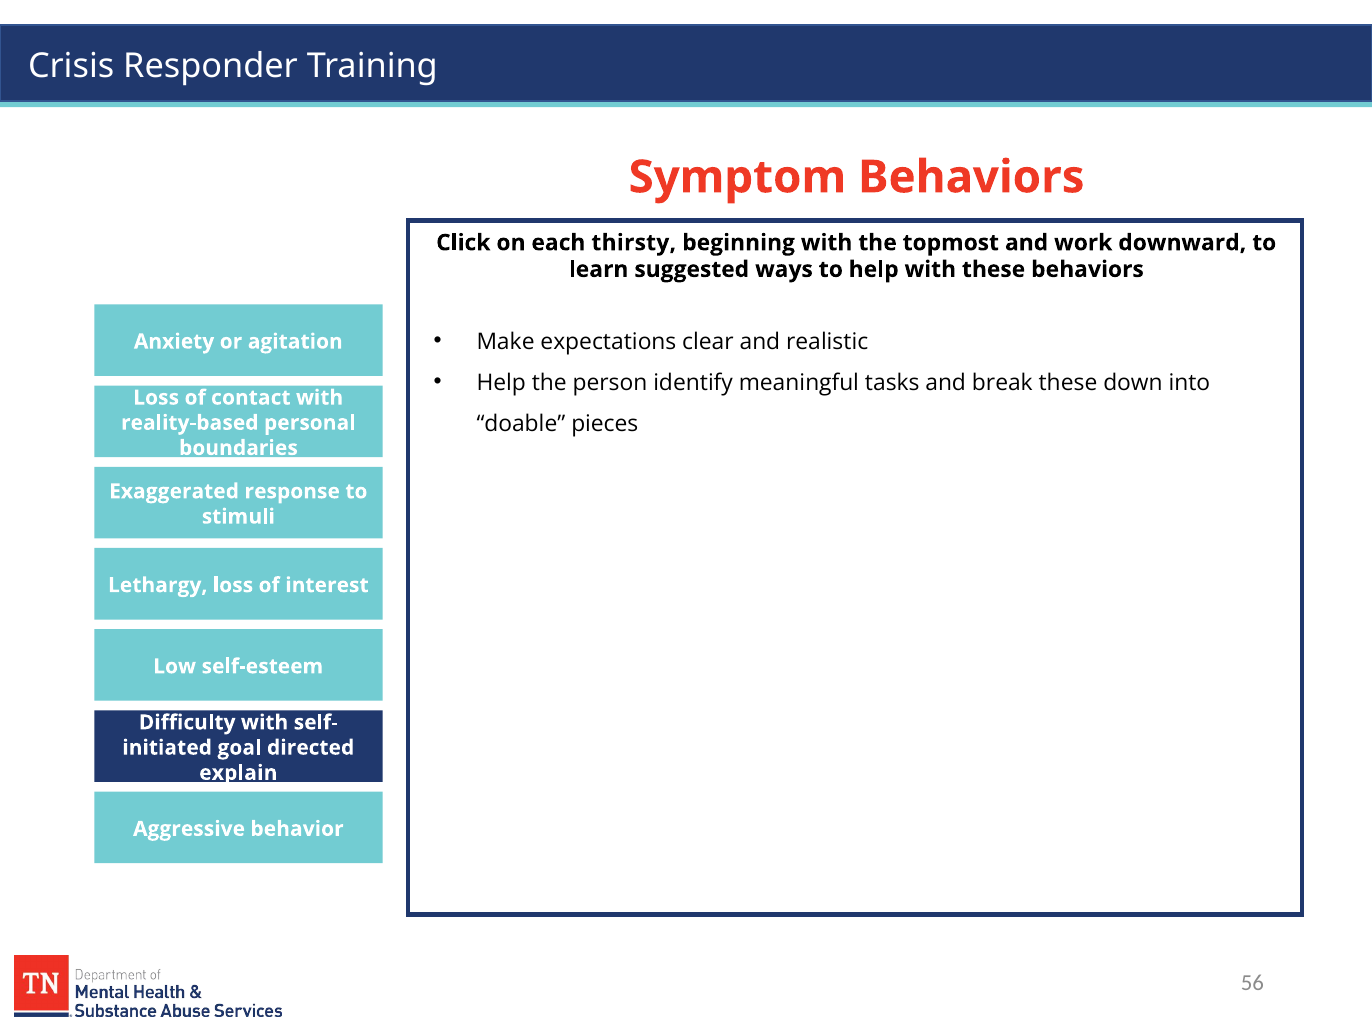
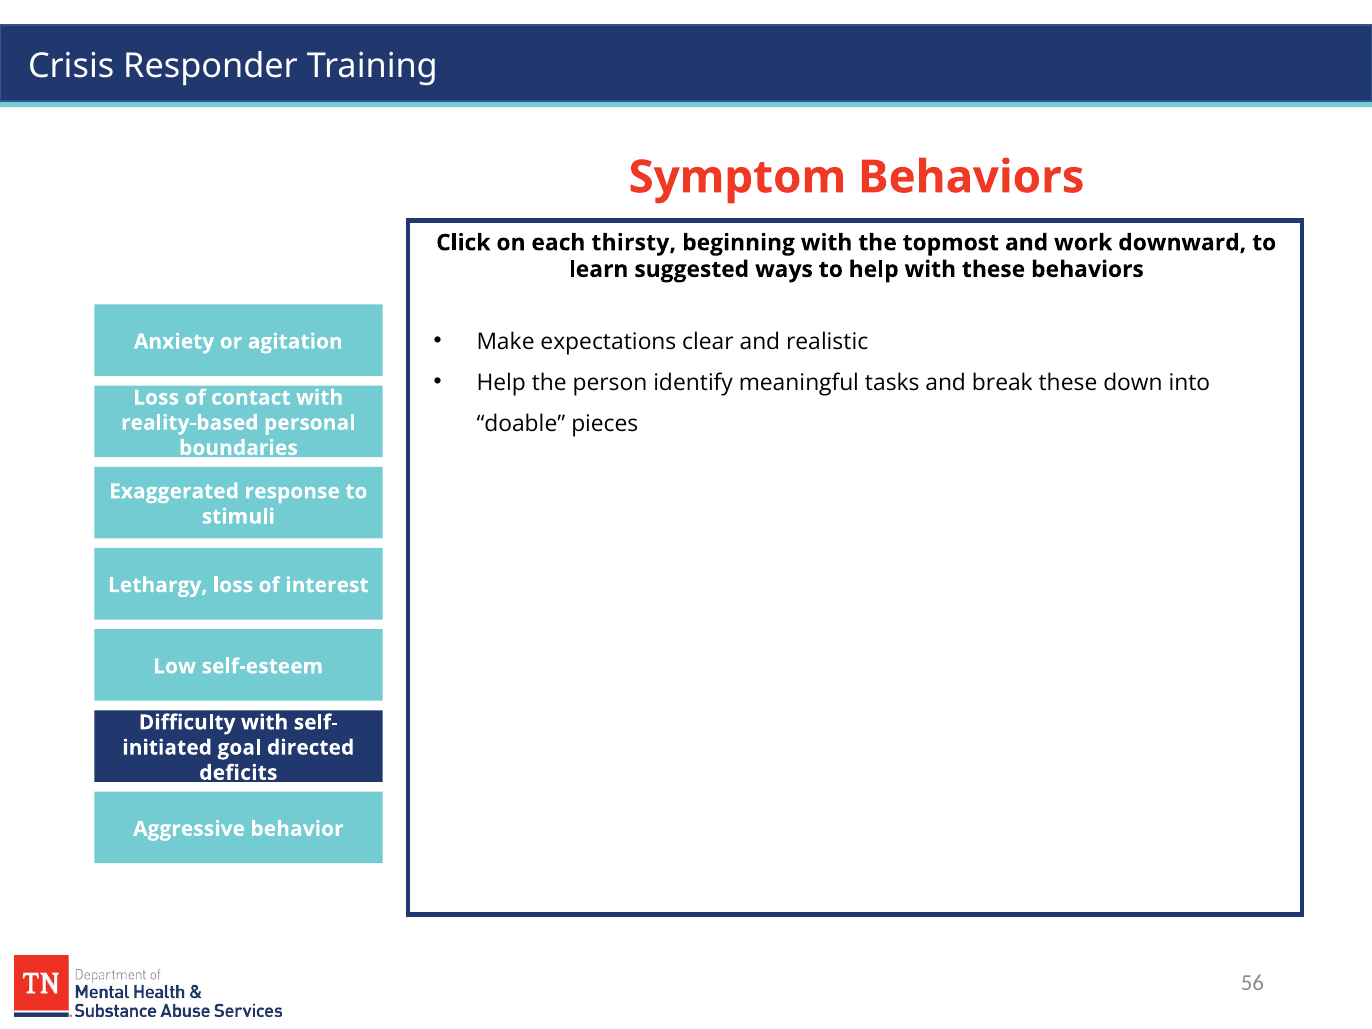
explain: explain -> deficits (238, 773)
